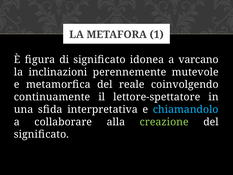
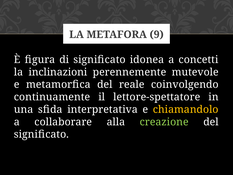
1: 1 -> 9 (157, 35)
varcano: varcano -> concetti (199, 60)
chiamandolo colour: light blue -> yellow (186, 109)
